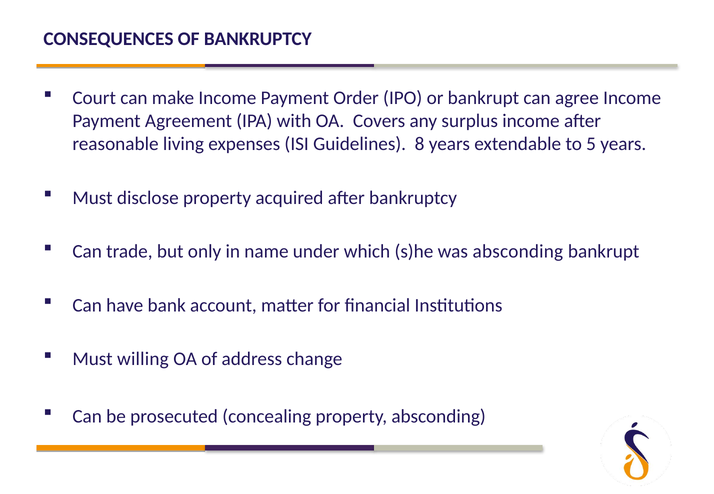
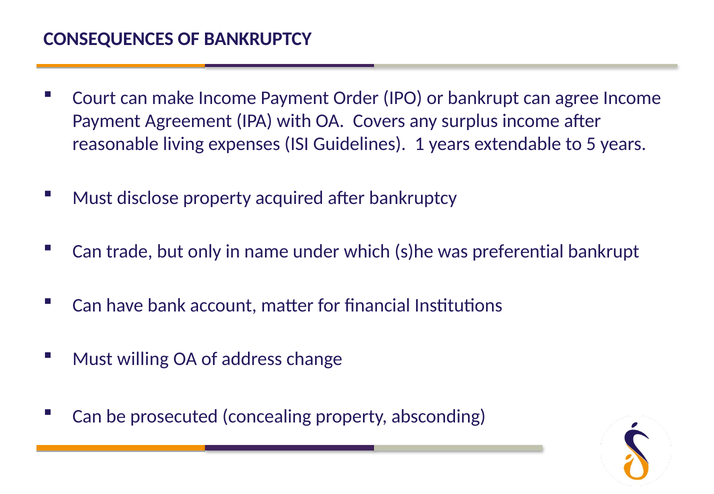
8: 8 -> 1 (420, 144)
was absconding: absconding -> preferential (518, 252)
